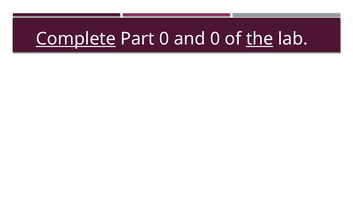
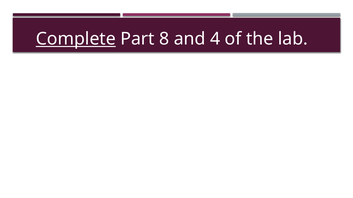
Part 0: 0 -> 8 (164, 39)
and 0: 0 -> 4 (215, 39)
the underline: present -> none (260, 39)
